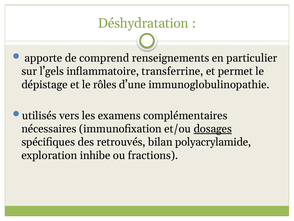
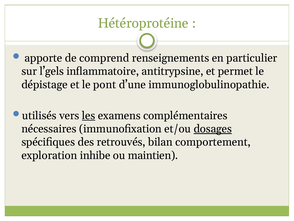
Déshydratation: Déshydratation -> Hétéroprotéine (143, 23)
transferrine: transferrine -> antitrypsine (172, 71)
rôles: rôles -> pont (105, 84)
les underline: none -> present (89, 115)
polyacrylamide: polyacrylamide -> comportement (213, 142)
fractions: fractions -> maintien (153, 155)
